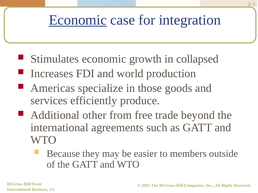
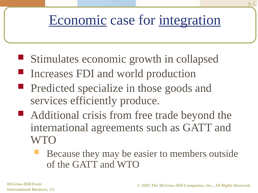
integration underline: none -> present (190, 20)
Americas: Americas -> Predicted (53, 88)
other: other -> crisis (95, 115)
